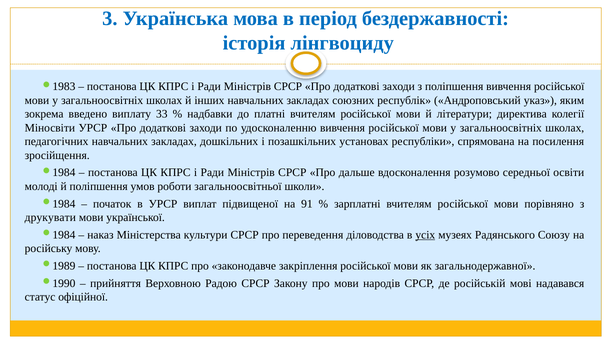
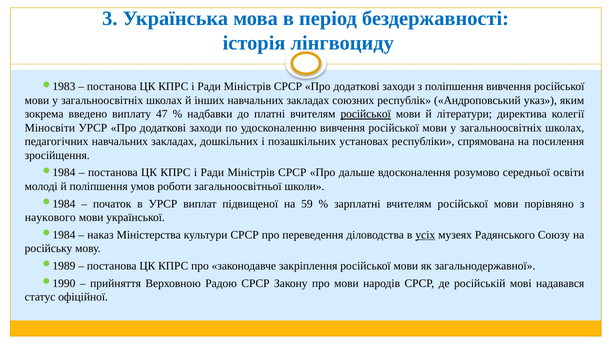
33: 33 -> 47 (162, 114)
російської underline: none -> present (366, 114)
91: 91 -> 59 (307, 204)
друкувати: друкувати -> наукового (50, 218)
